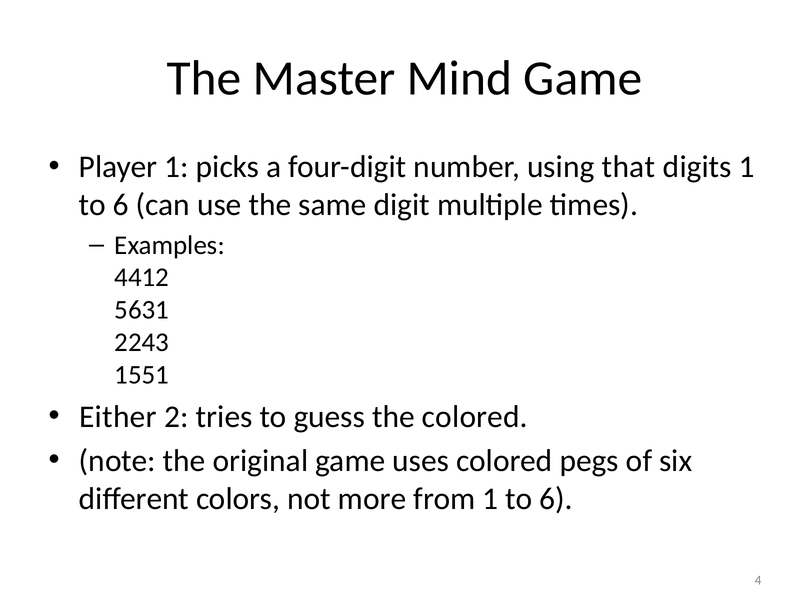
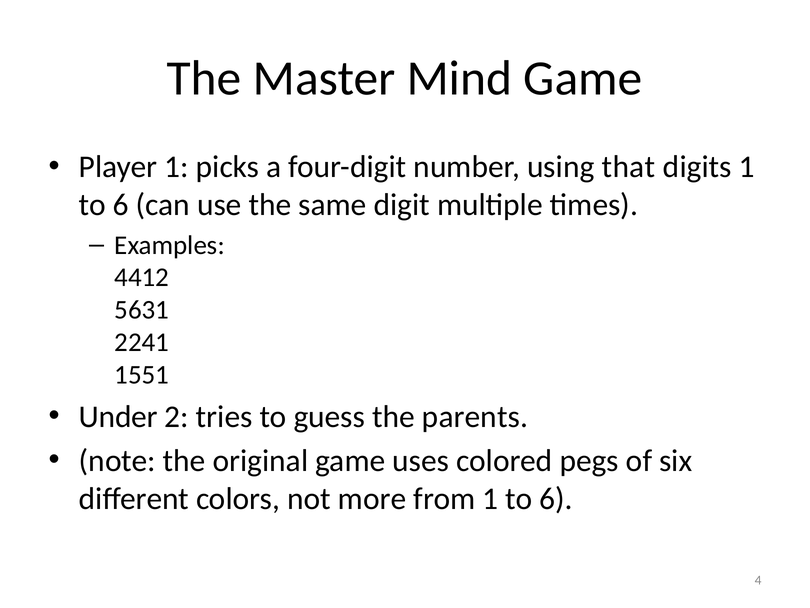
2243: 2243 -> 2241 (142, 342)
Either: Either -> Under (118, 416)
the colored: colored -> parents (475, 416)
